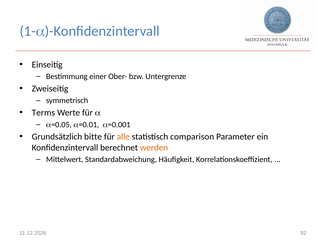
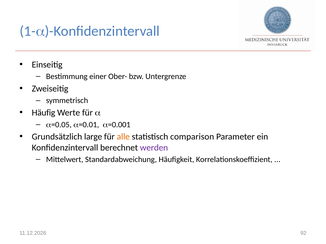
Terms: Terms -> Häufig (44, 113)
bitte: bitte -> large (93, 137)
werden colour: orange -> purple (154, 148)
